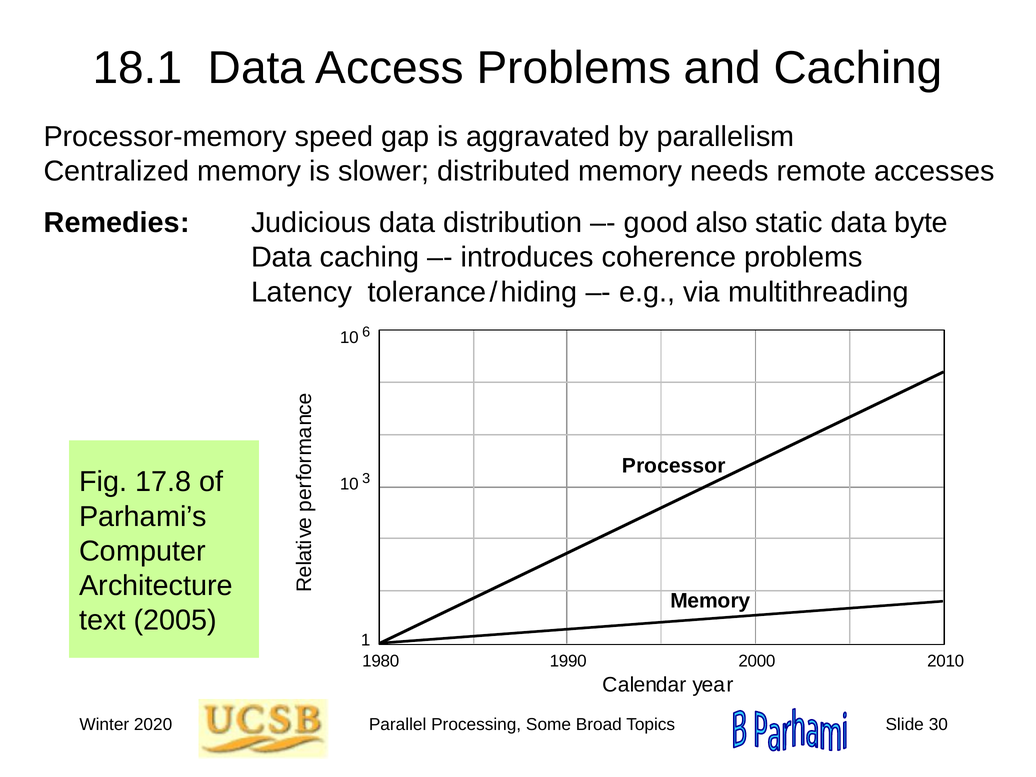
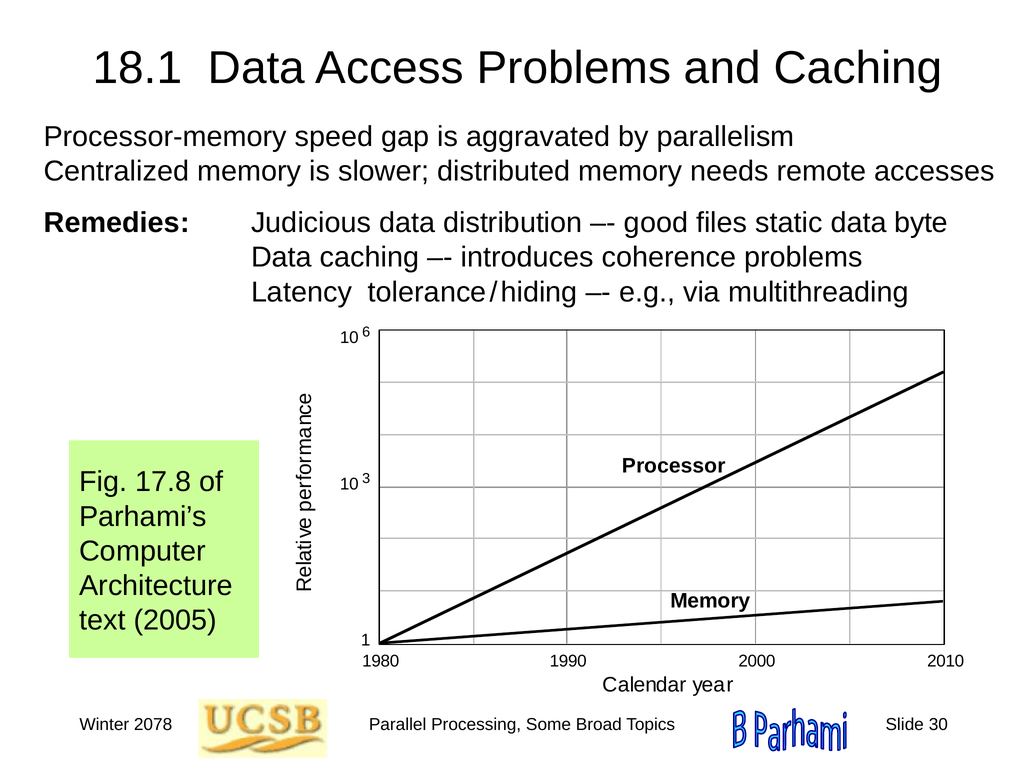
also: also -> files (722, 223)
2020: 2020 -> 2078 (153, 725)
